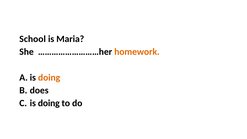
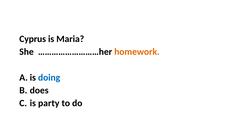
School: School -> Cyprus (33, 39)
doing colour: orange -> blue (49, 77)
is doing: doing -> party (49, 103)
